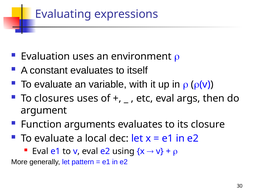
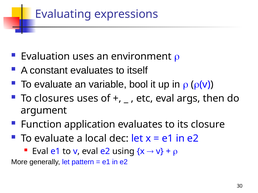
with: with -> bool (139, 85)
arguments: arguments -> application (90, 125)
